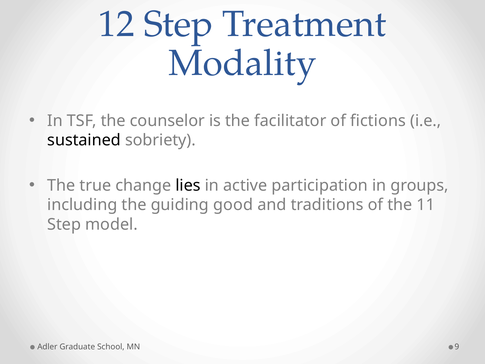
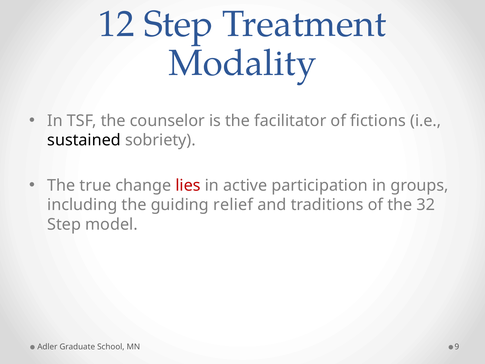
lies colour: black -> red (188, 185)
good: good -> relief (233, 205)
11: 11 -> 32 (426, 205)
